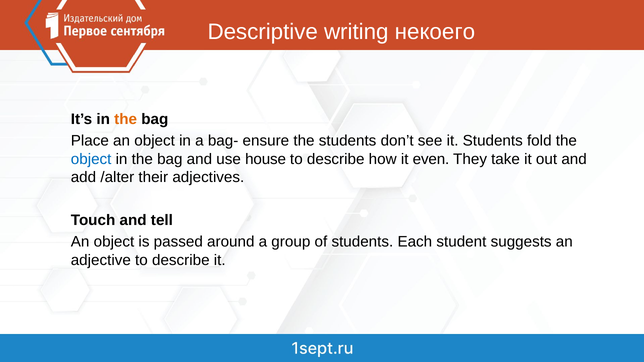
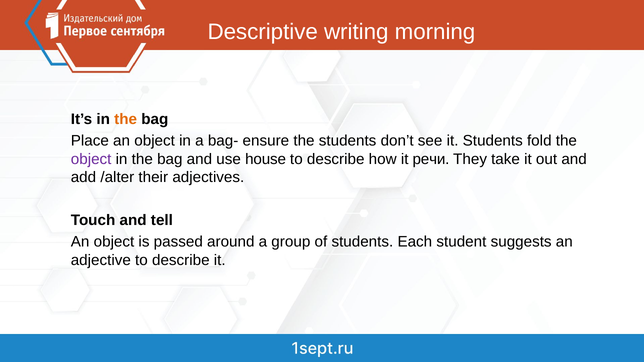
некоего: некоего -> morning (435, 32)
object colour: blue -> purple (91, 159)
even: even -> речи (431, 159)
